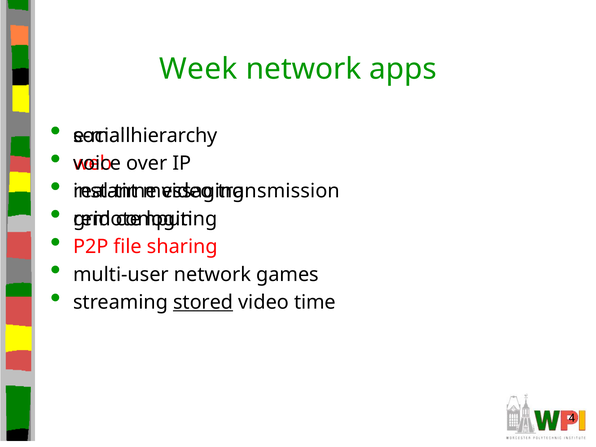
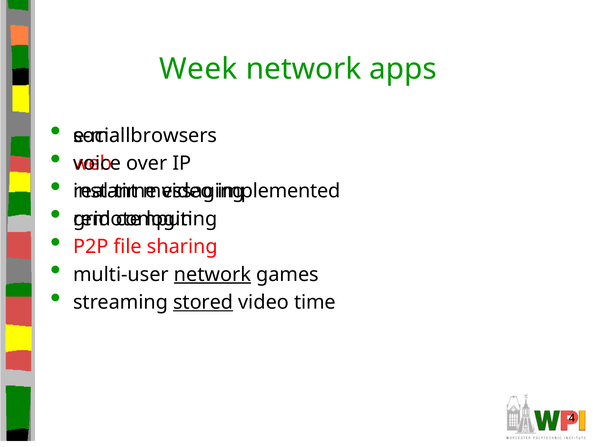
hierarchy: hierarchy -> browsers (174, 135)
transmission: transmission -> implemented (279, 191)
network underline: none -> present (213, 275)
